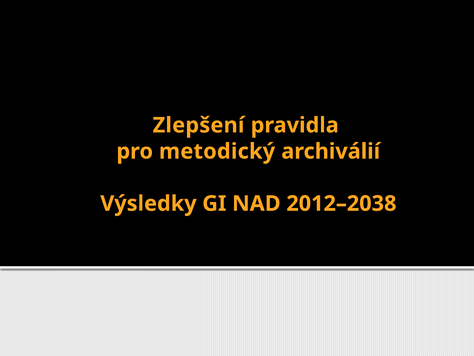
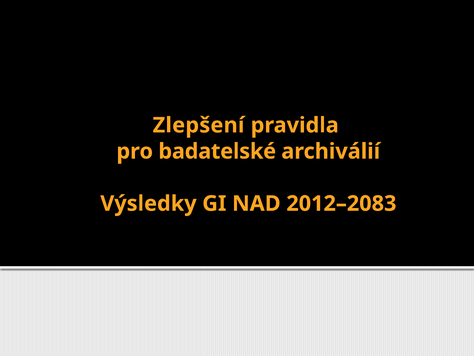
metodický: metodický -> badatelské (217, 151)
2012–2038: 2012–2038 -> 2012–2083 (341, 203)
